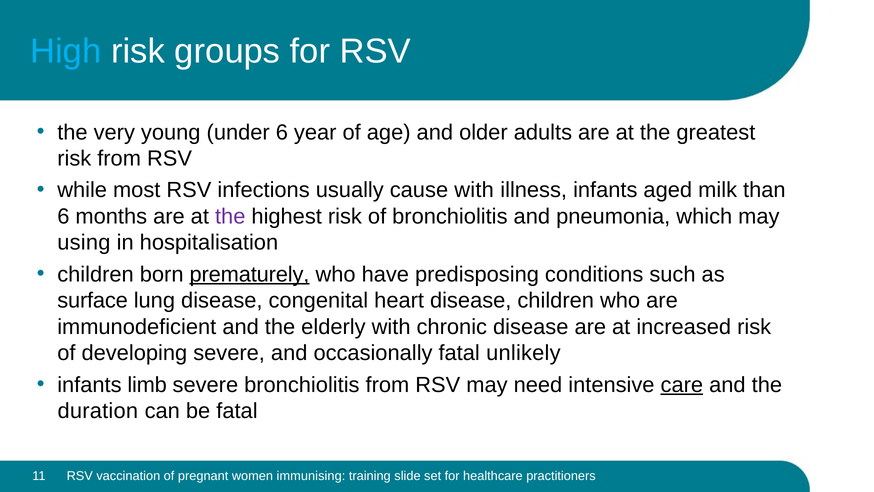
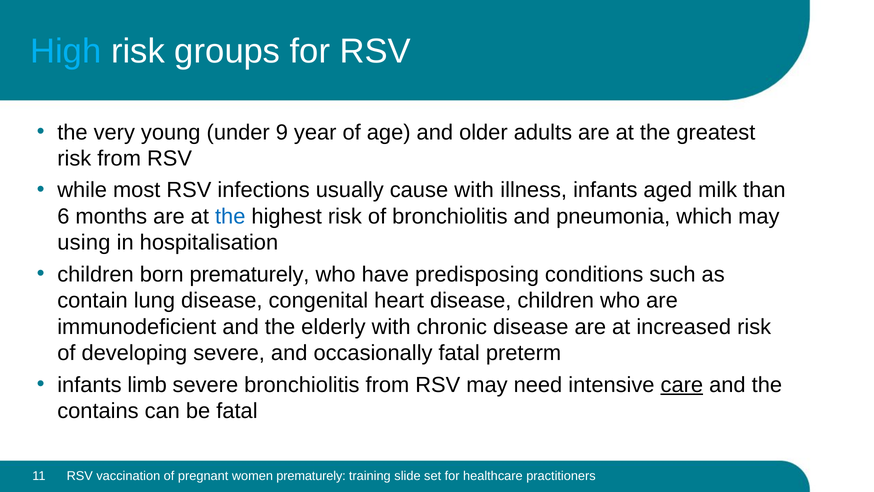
under 6: 6 -> 9 (282, 132)
the colour: purple -> blue (230, 216)
prematurely underline: present -> none (249, 274)
surface: surface -> contain (92, 300)
unlikely: unlikely -> preterm (524, 353)
duration: duration -> contains (98, 411)
women immunising: immunising -> prematurely (311, 475)
